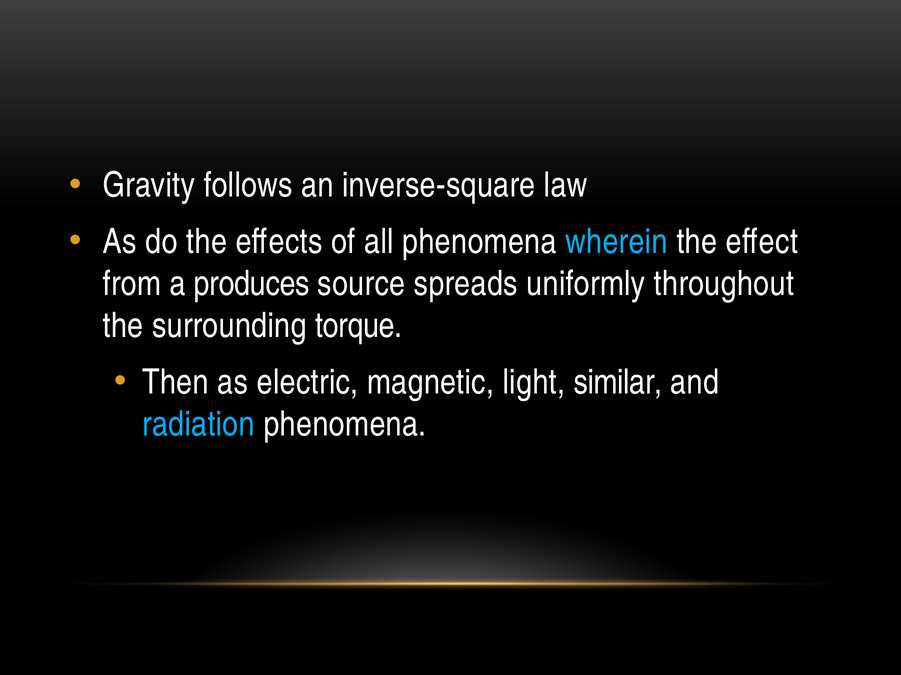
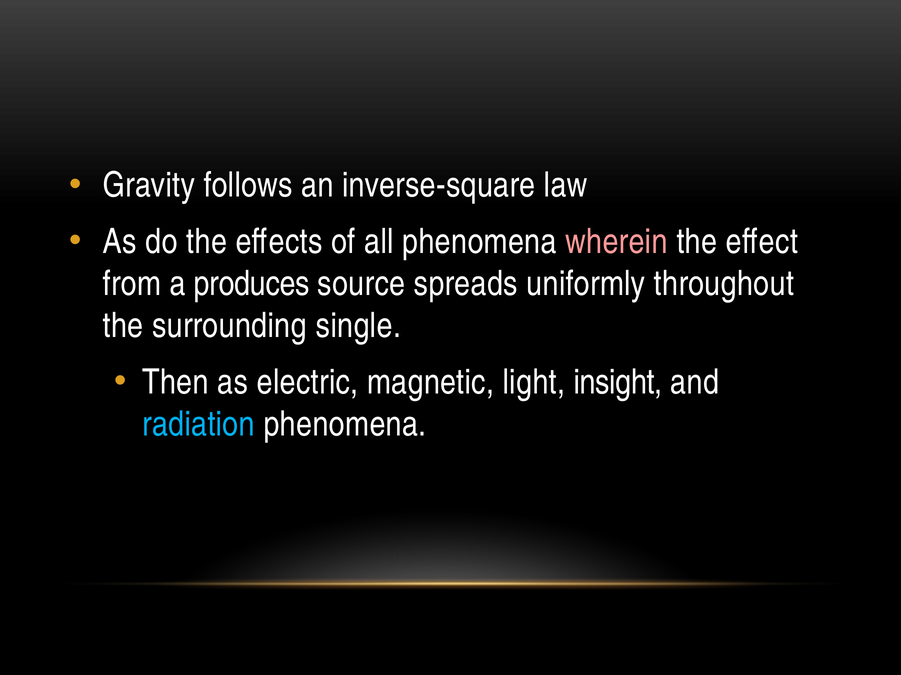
wherein colour: light blue -> pink (616, 242)
torque: torque -> single (358, 326)
similar: similar -> insight (618, 383)
